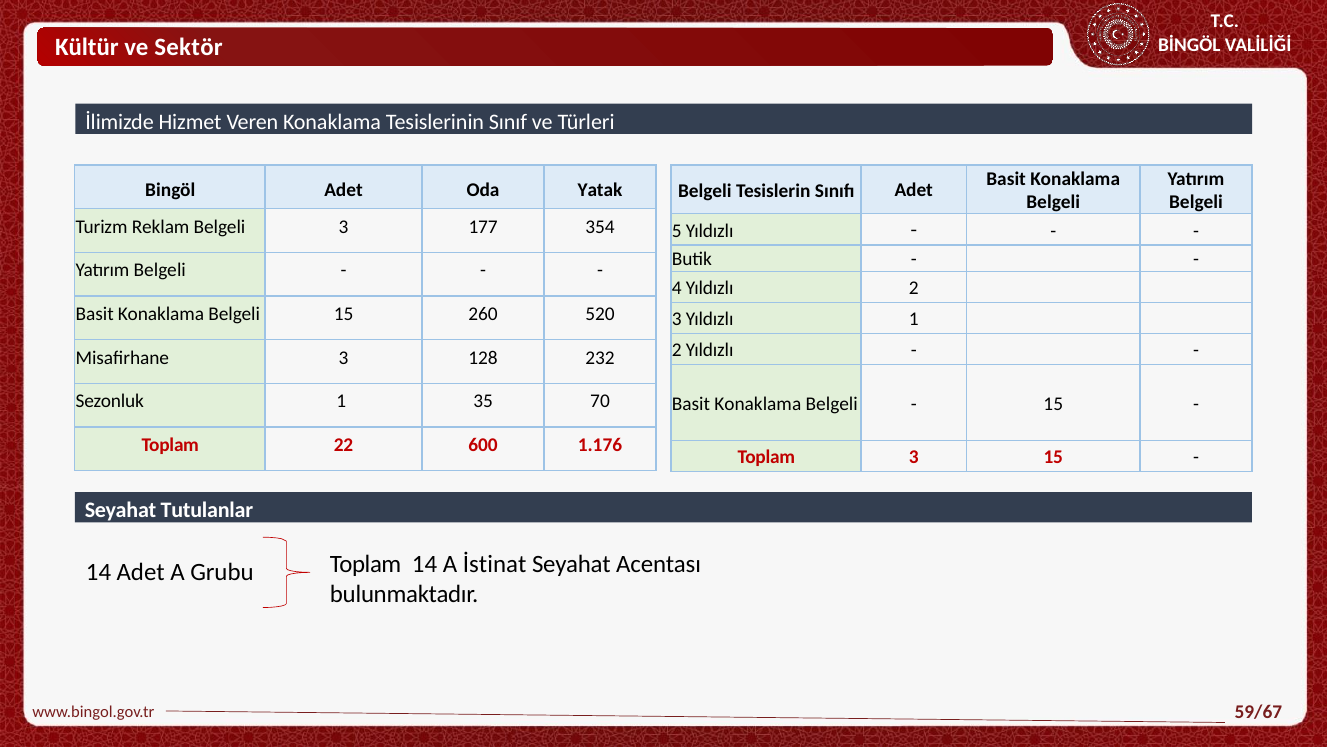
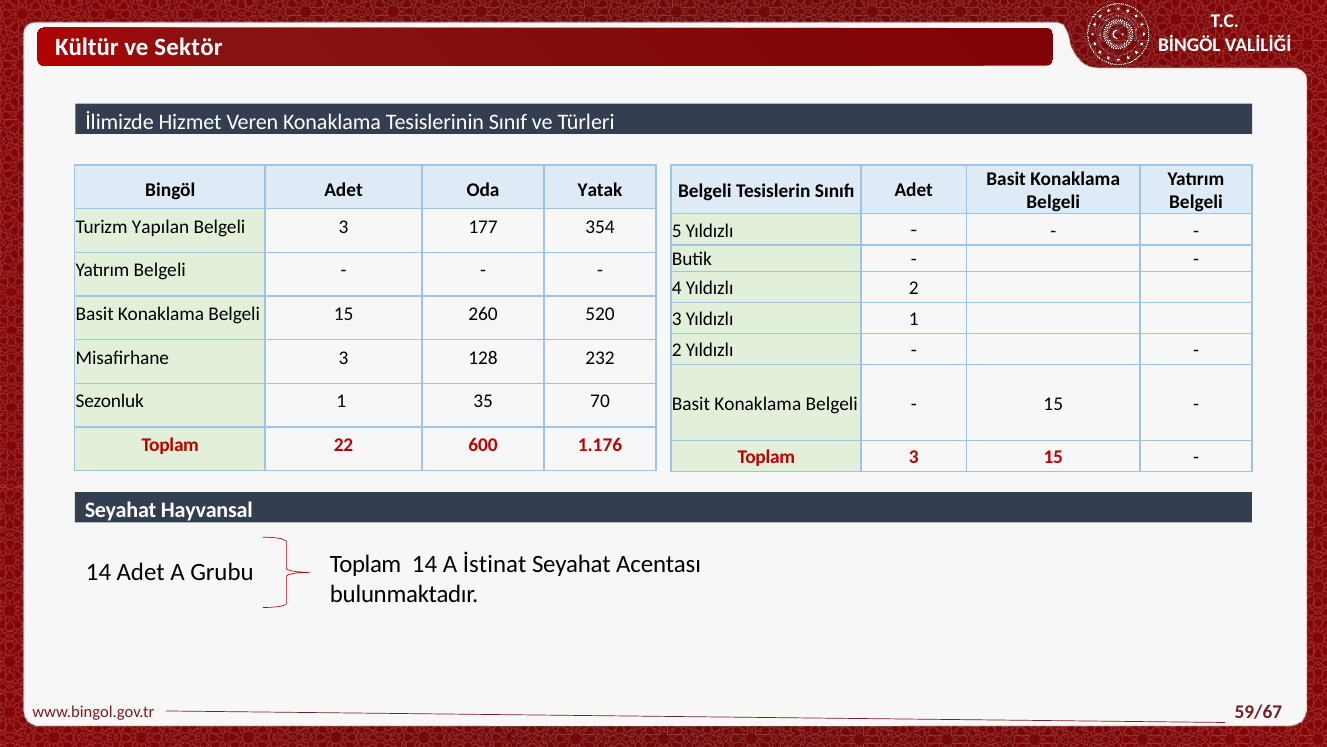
Reklam: Reklam -> Yapılan (161, 226)
Tutulanlar: Tutulanlar -> Hayvansal (207, 510)
